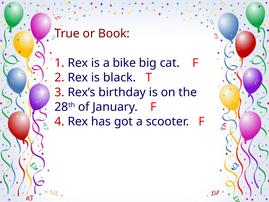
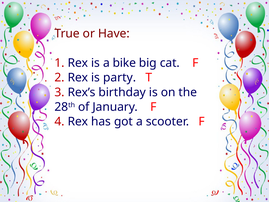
Book: Book -> Have (114, 34)
black: black -> party (120, 78)
